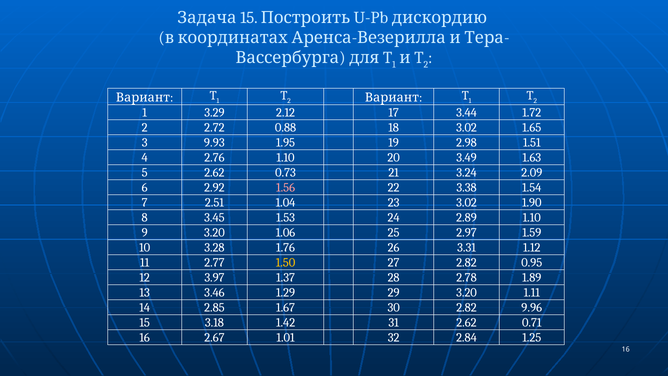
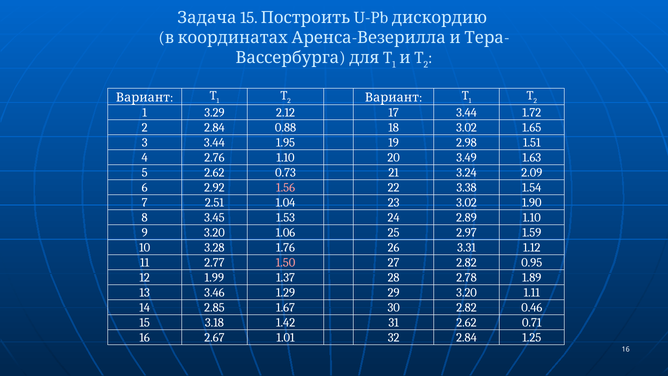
2 2.72: 2.72 -> 2.84 (214, 128)
3 9.93: 9.93 -> 3.44 (214, 143)
1.50 colour: yellow -> pink (286, 262)
3.97: 3.97 -> 1.99 (214, 277)
9.96: 9.96 -> 0.46 (532, 307)
